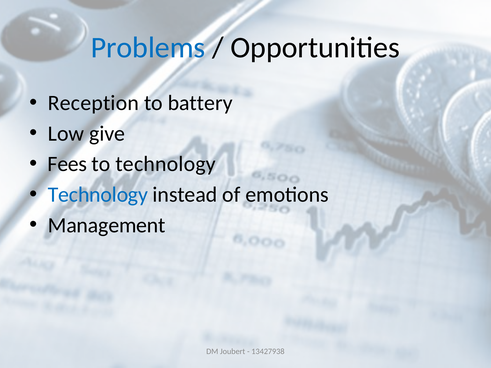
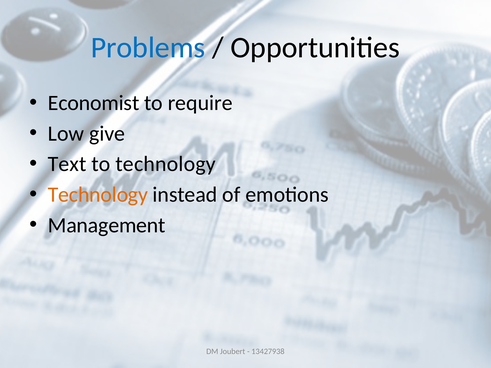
Reception: Reception -> Economist (94, 103)
battery: battery -> require (200, 103)
Fees: Fees -> Text (67, 164)
Technology colour: blue -> orange (98, 195)
